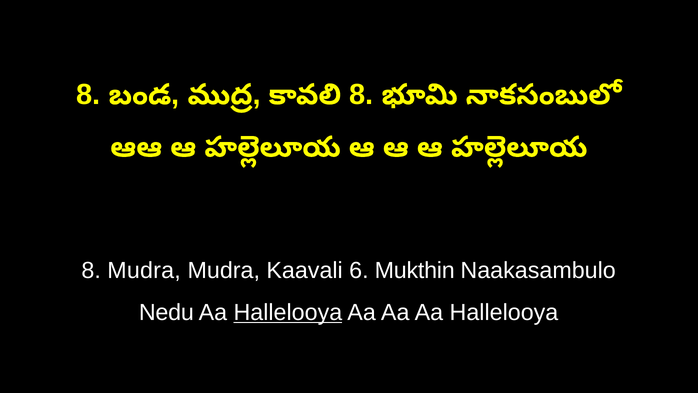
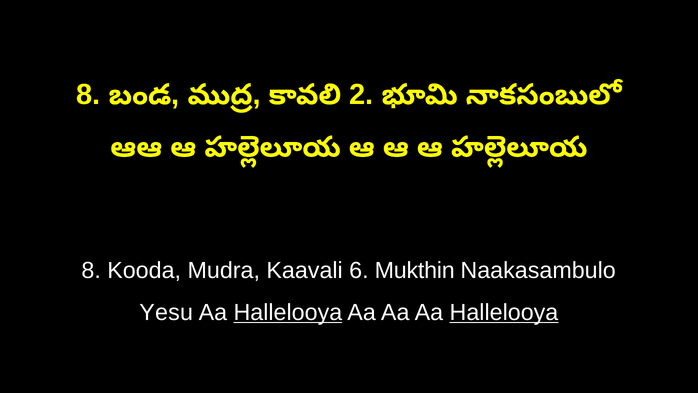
8: 8 -> 2 (361, 95)
8 Mudra: Mudra -> Kooda (144, 270)
Nedu: Nedu -> Yesu (166, 312)
Hallelooya underline: none -> present (504, 312)
